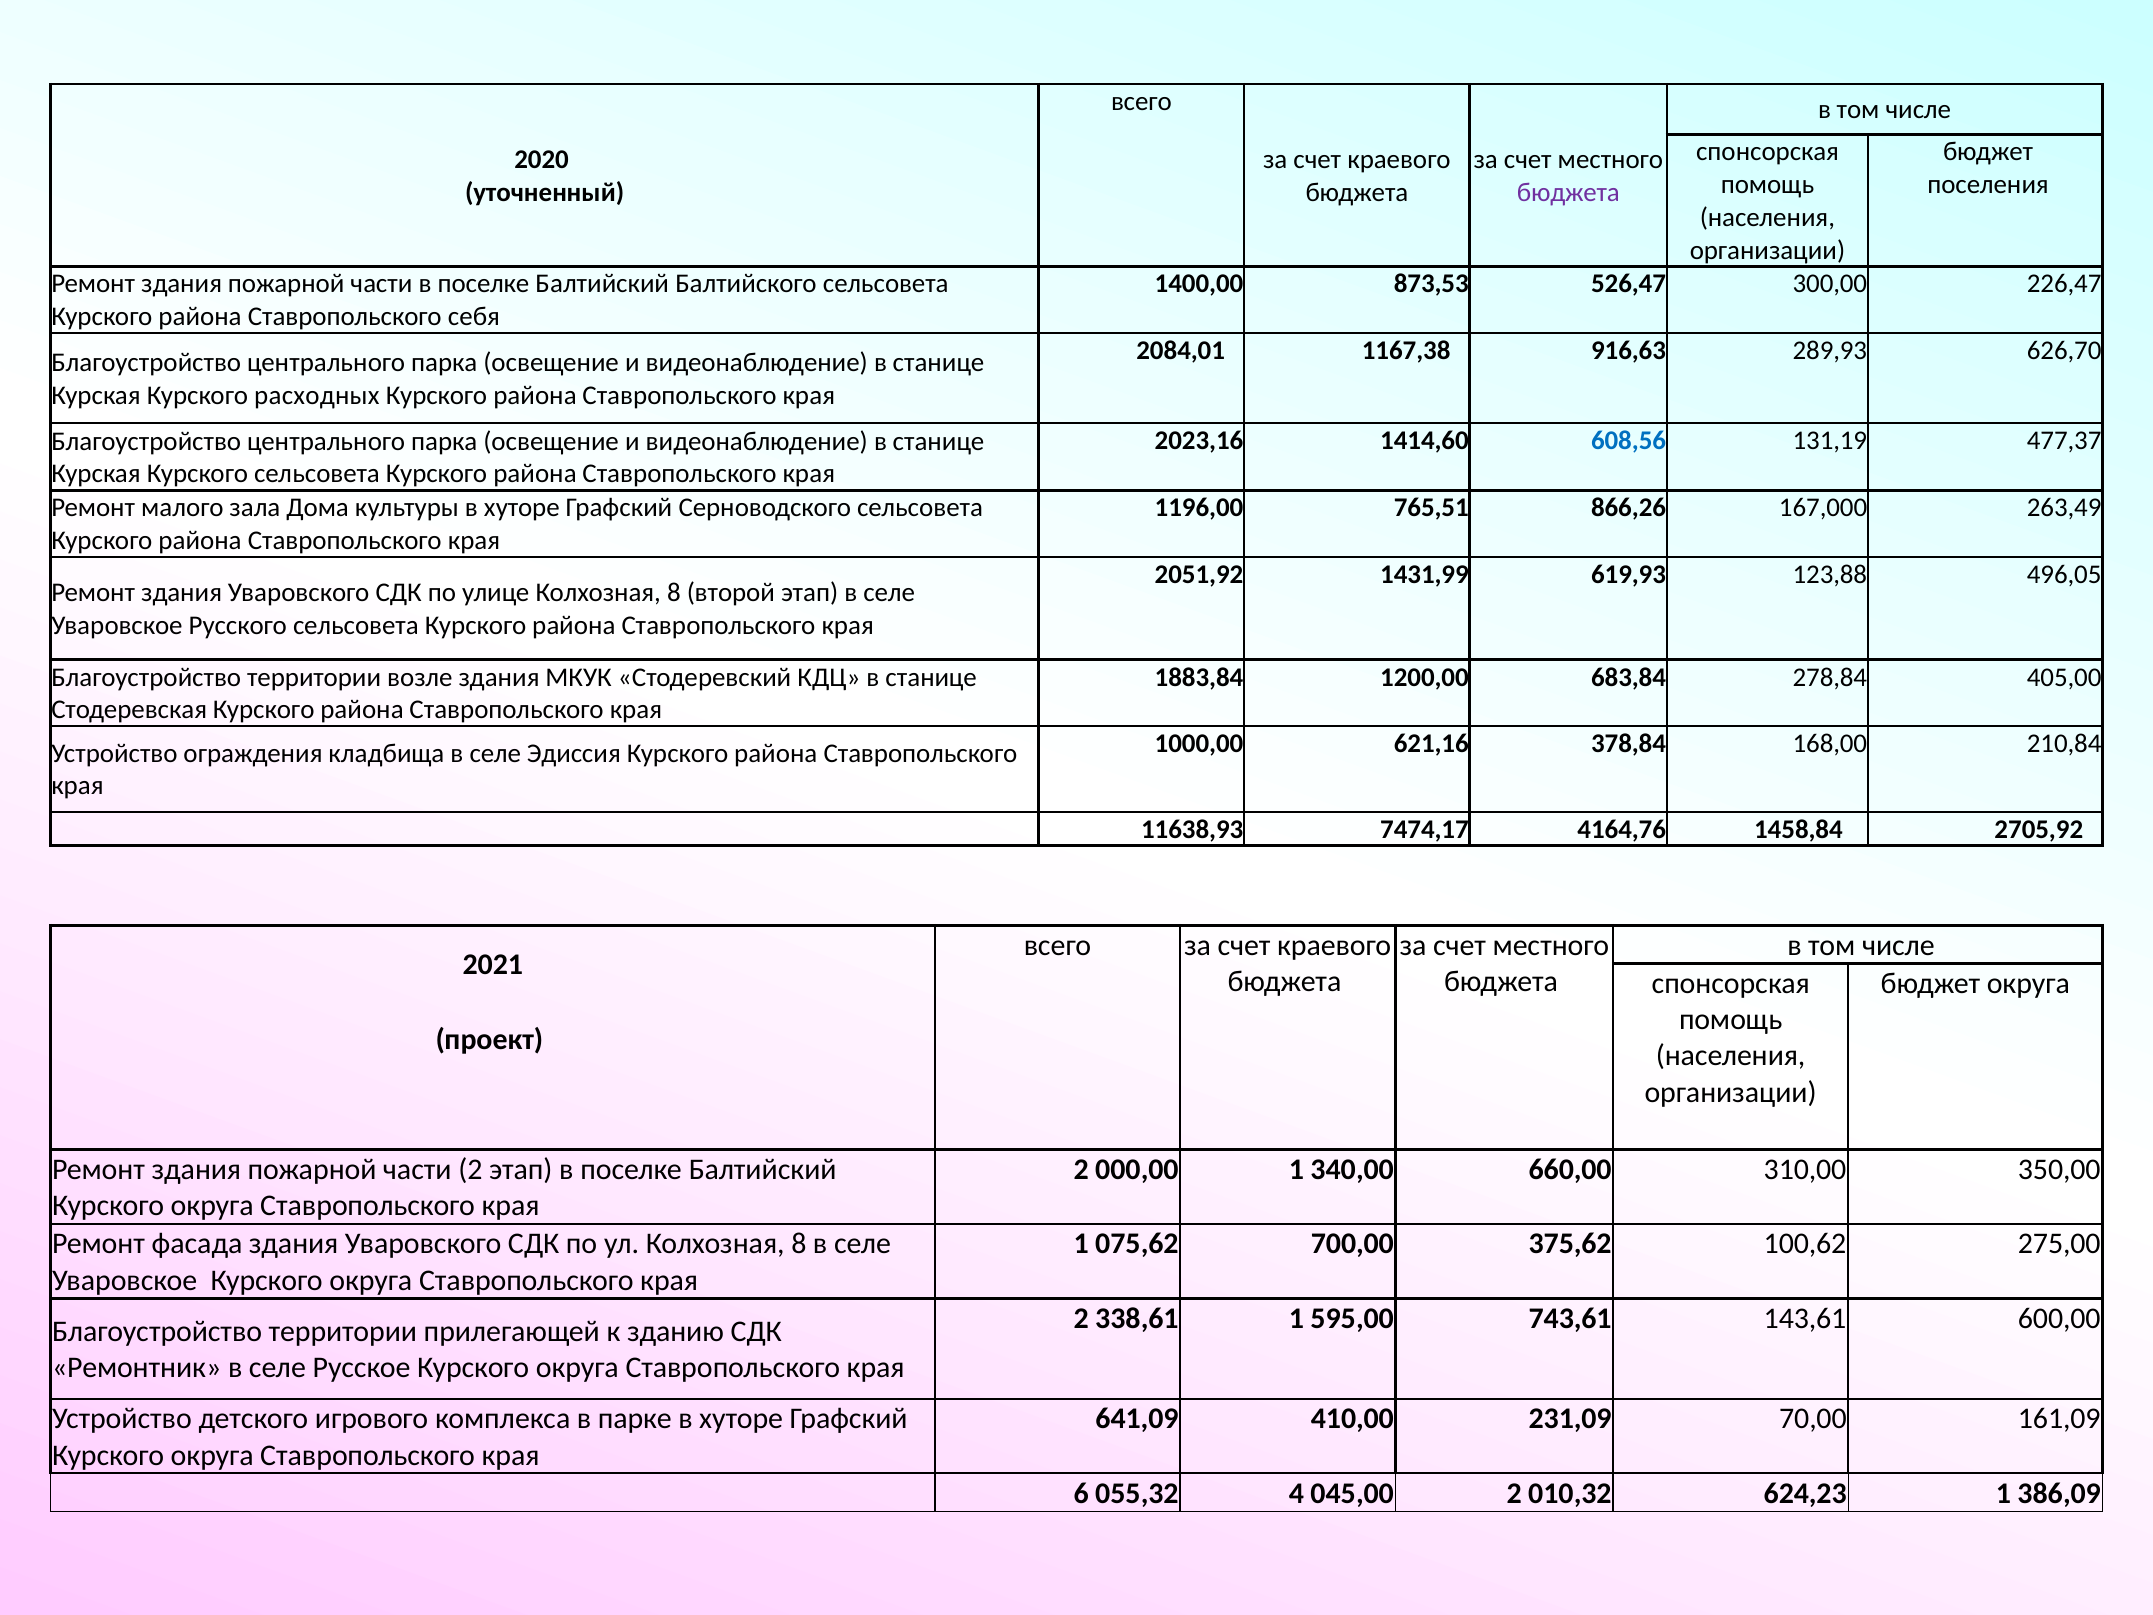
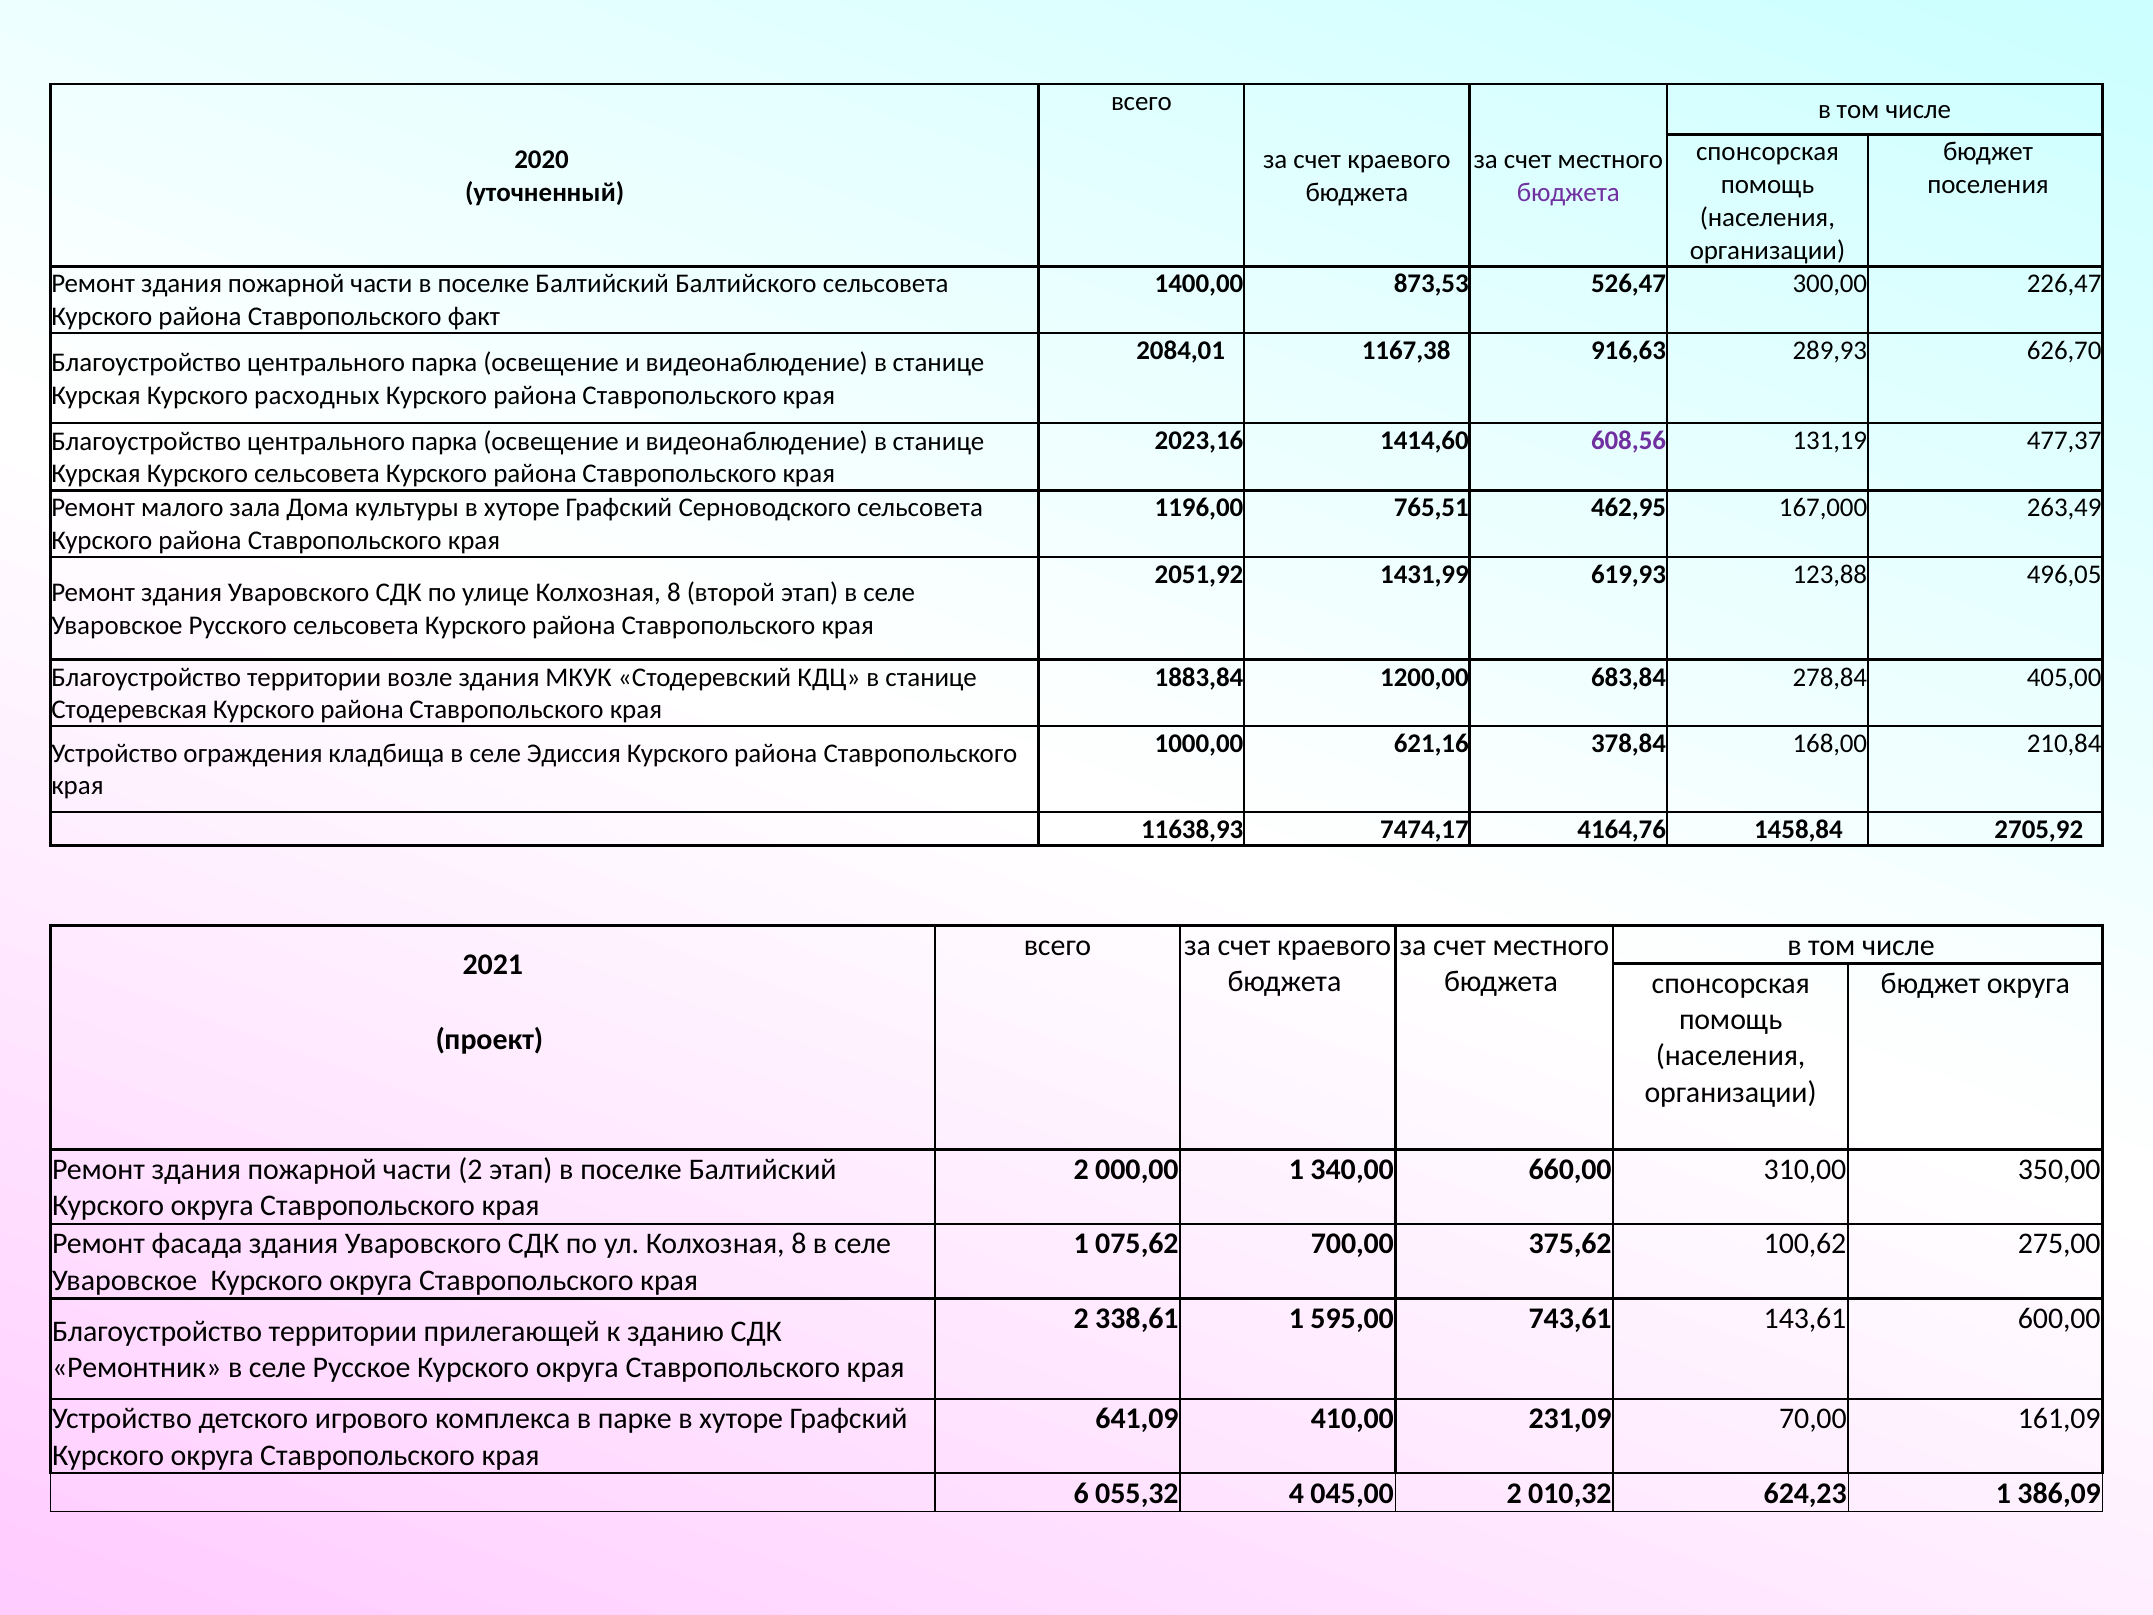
себя: себя -> факт (474, 317)
608,56 colour: blue -> purple (1629, 441)
866,26: 866,26 -> 462,95 (1629, 508)
